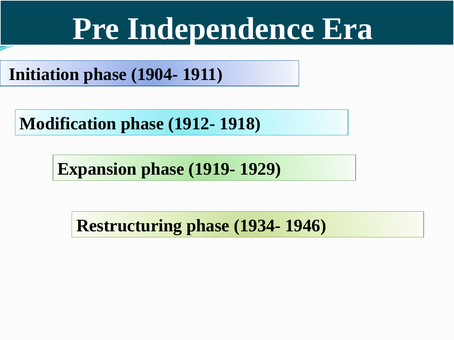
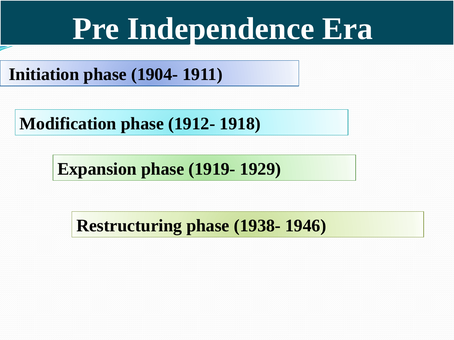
1934-: 1934- -> 1938- (257, 226)
